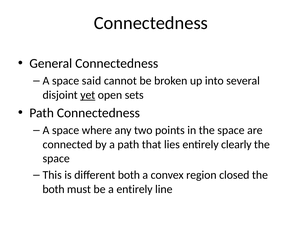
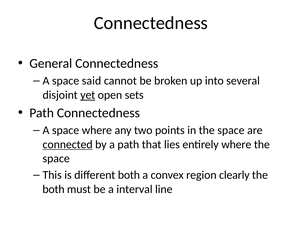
connected underline: none -> present (68, 144)
entirely clearly: clearly -> where (236, 144)
closed: closed -> clearly (234, 175)
a entirely: entirely -> interval (134, 189)
